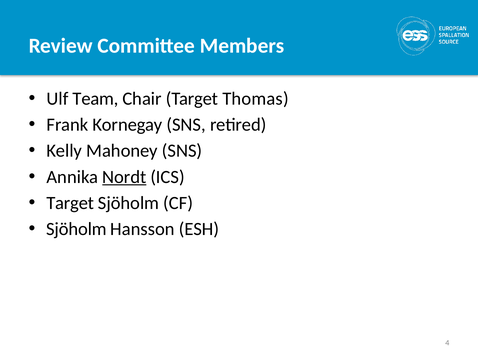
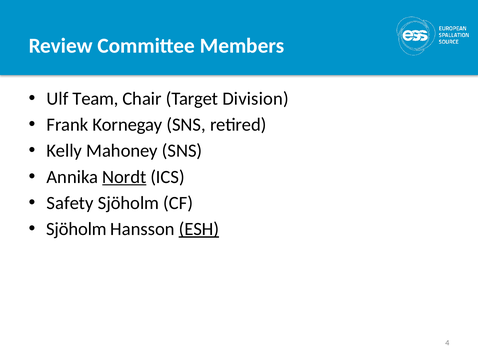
Thomas: Thomas -> Division (256, 98)
Target: Target -> Safety (70, 203)
ESH underline: none -> present (199, 229)
